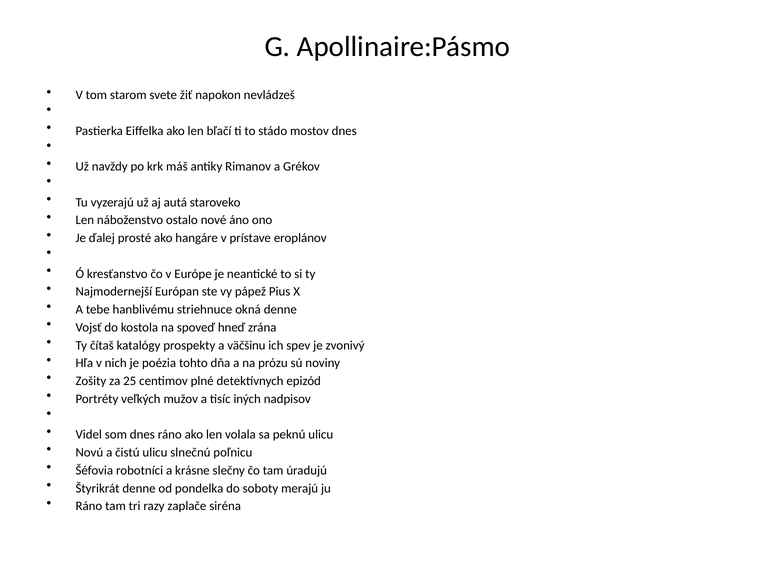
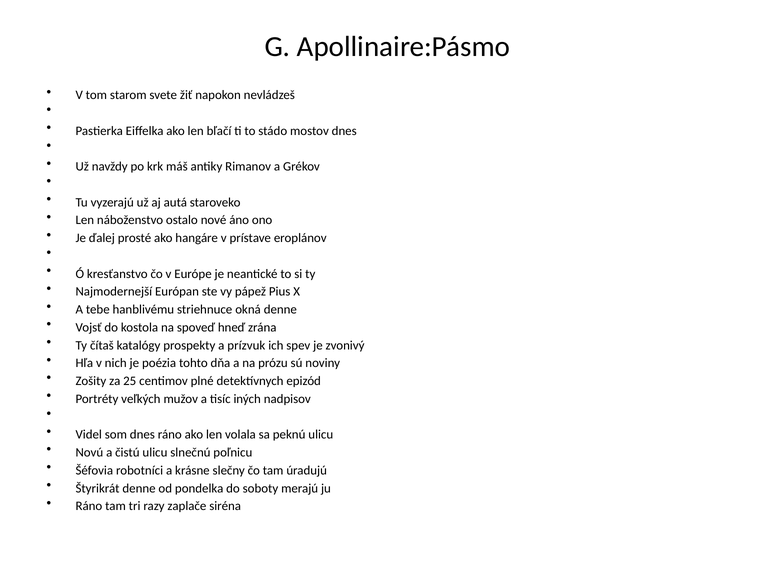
väčšinu: väčšinu -> prízvuk (246, 345)
